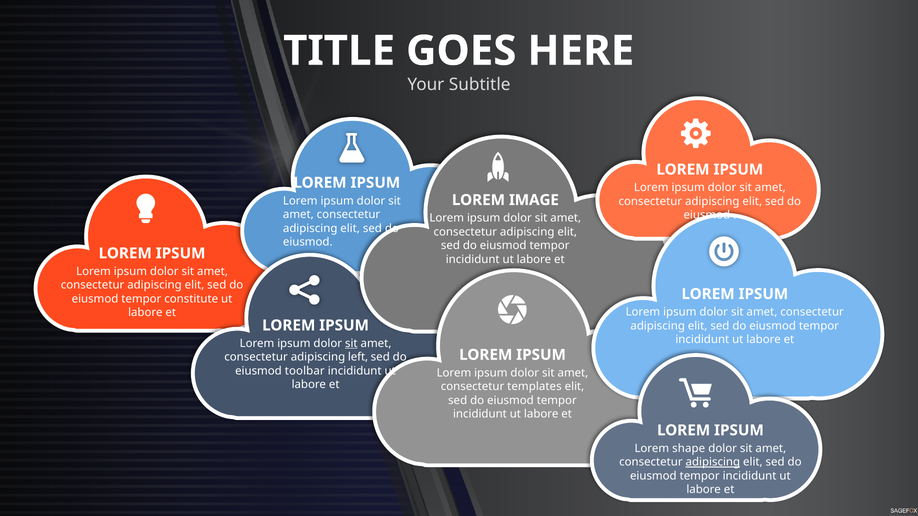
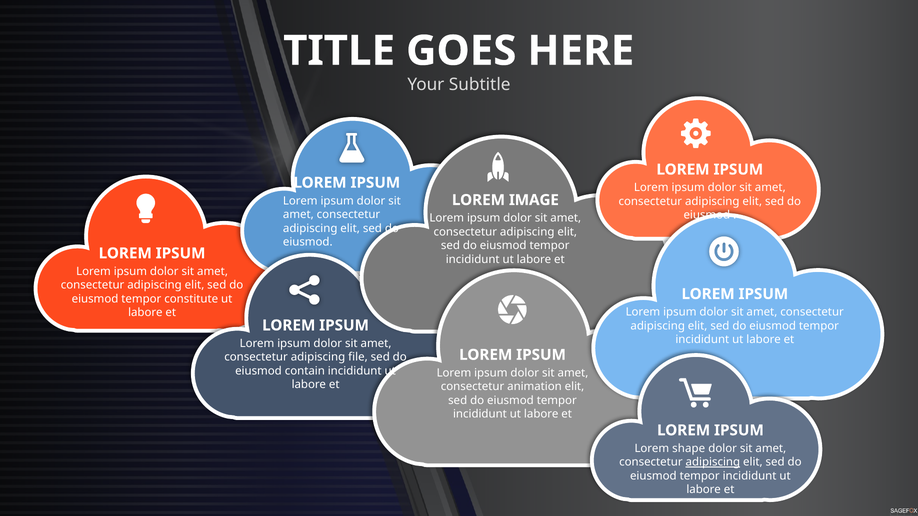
sit underline: present -> none (351, 344)
left: left -> file (358, 357)
toolbar: toolbar -> contain (305, 371)
templates: templates -> animation (534, 387)
